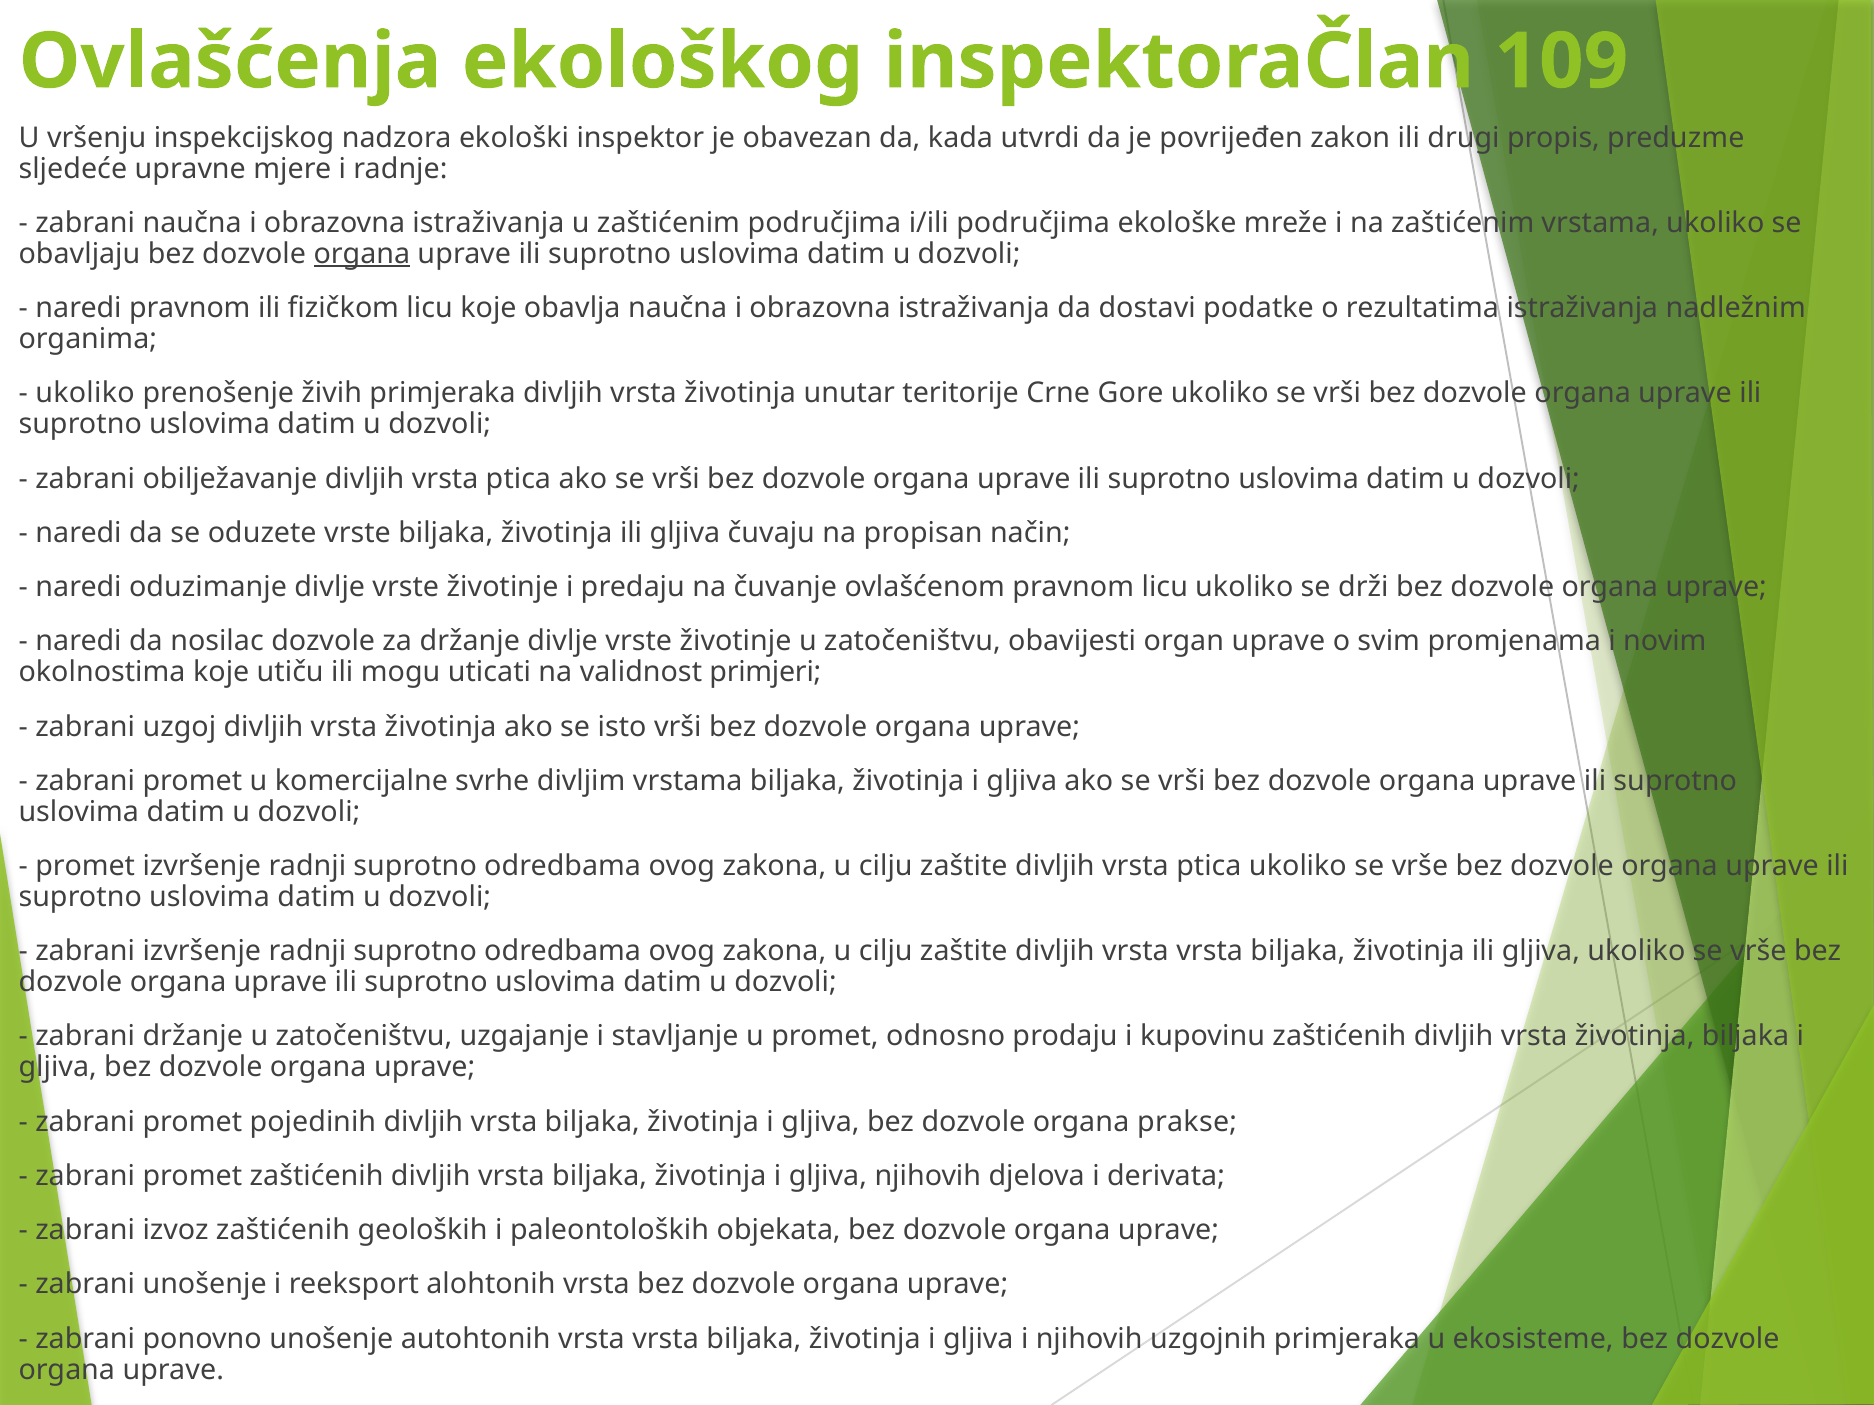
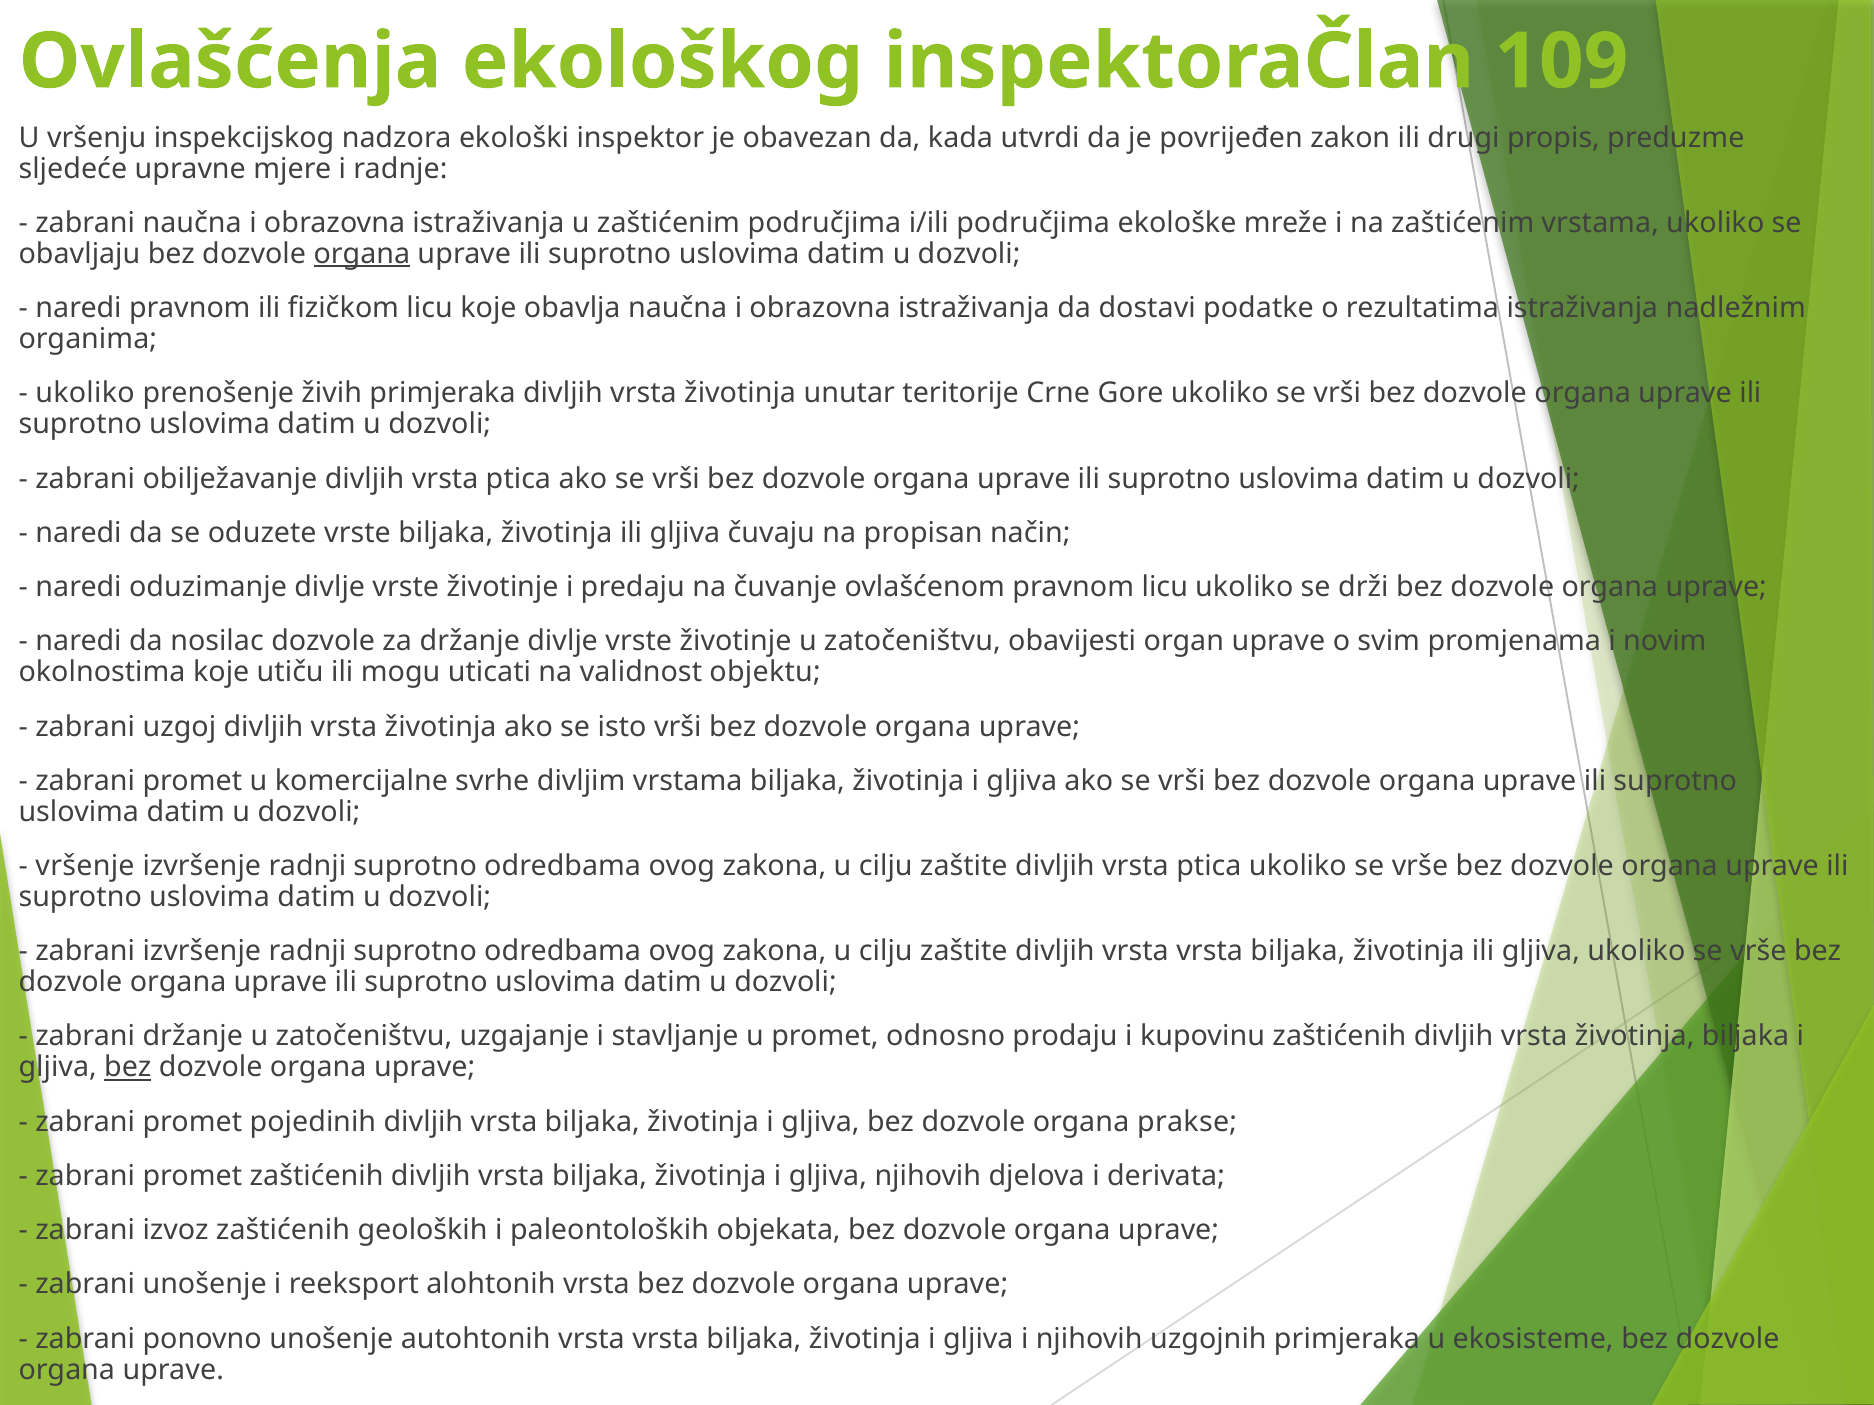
primjeri: primjeri -> objektu (765, 673)
promet: promet -> vršenje (85, 866)
bez underline: none -> present (128, 1068)
